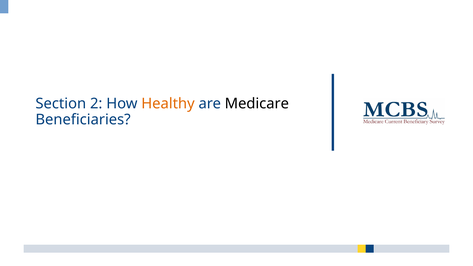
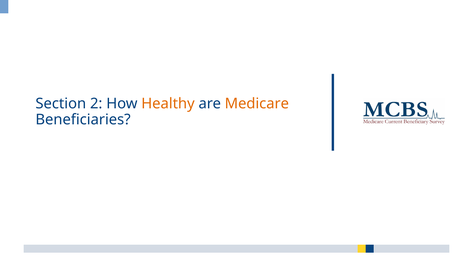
Medicare colour: black -> orange (257, 104)
